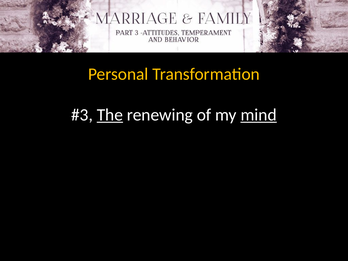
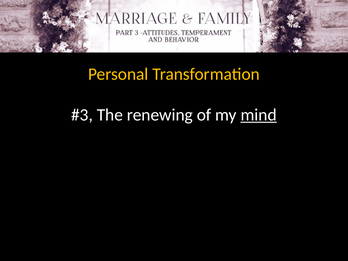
The underline: present -> none (110, 115)
